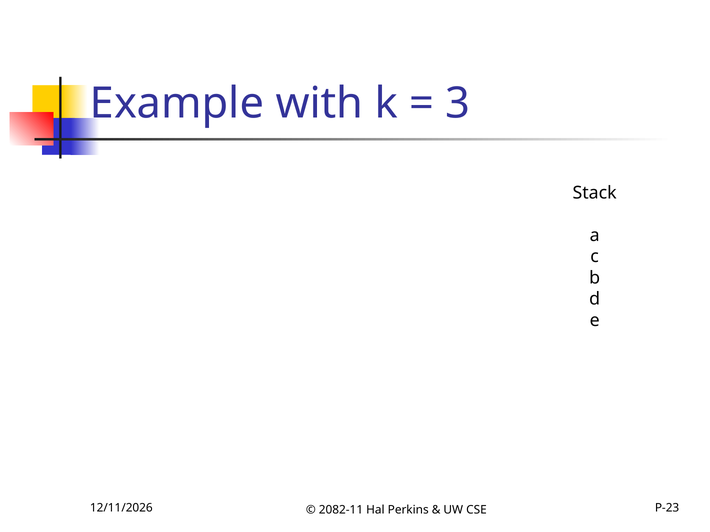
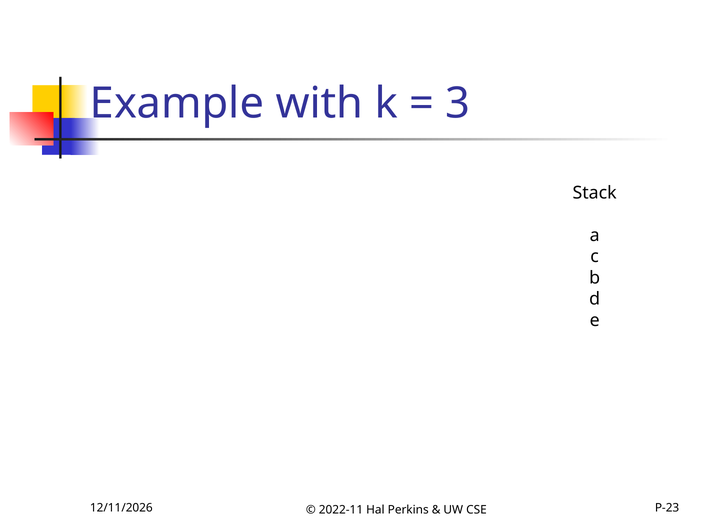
2082-11: 2082-11 -> 2022-11 (341, 510)
